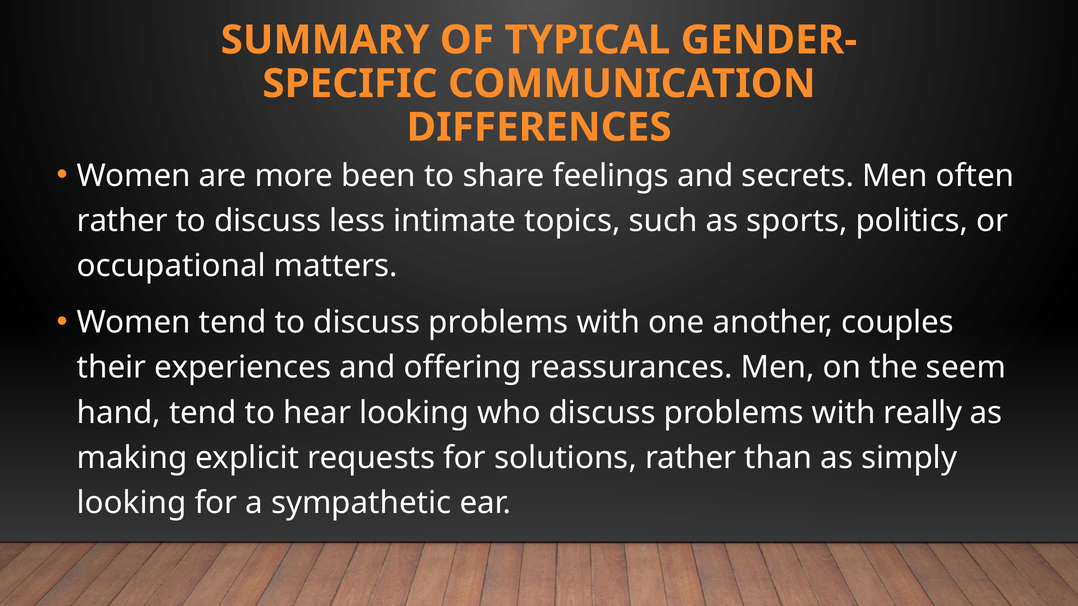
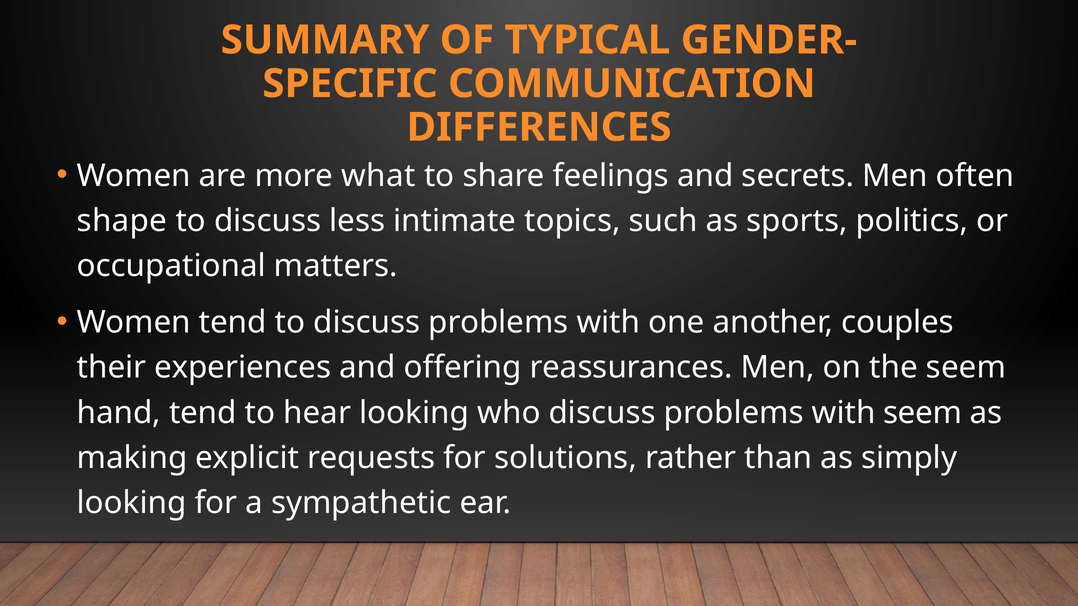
been: been -> what (378, 176)
rather: rather -> shape (122, 221)
with really: really -> seem (923, 413)
